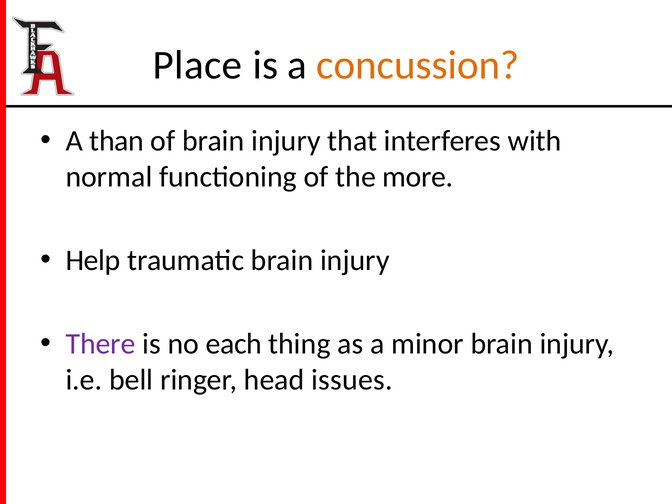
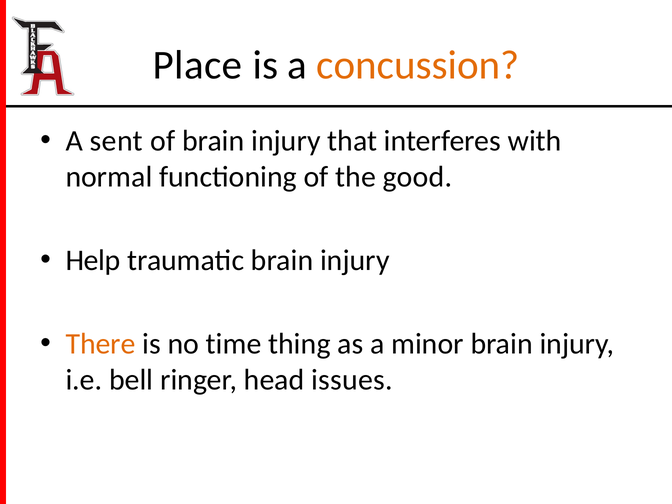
than: than -> sent (116, 141)
more: more -> good (417, 177)
There colour: purple -> orange (101, 344)
each: each -> time (234, 344)
